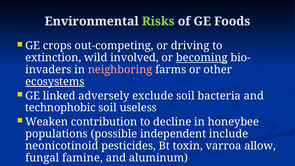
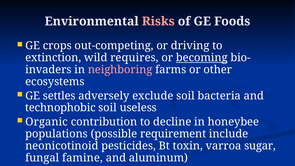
Risks colour: light green -> pink (158, 21)
involved: involved -> requires (134, 58)
ecosystems underline: present -> none (55, 82)
linked: linked -> settles (59, 96)
Weaken: Weaken -> Organic (47, 122)
independent: independent -> requirement (173, 134)
allow: allow -> sugar (260, 146)
